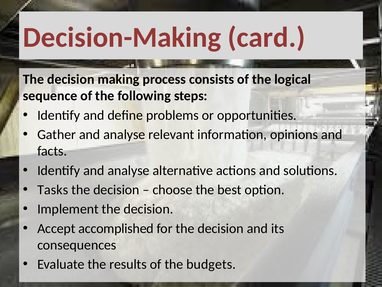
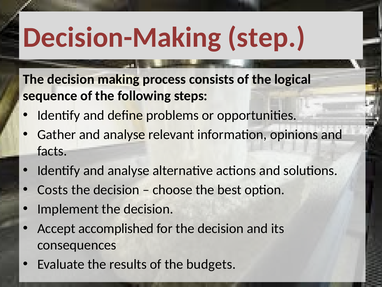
card: card -> step (266, 37)
Tasks: Tasks -> Costs (53, 189)
